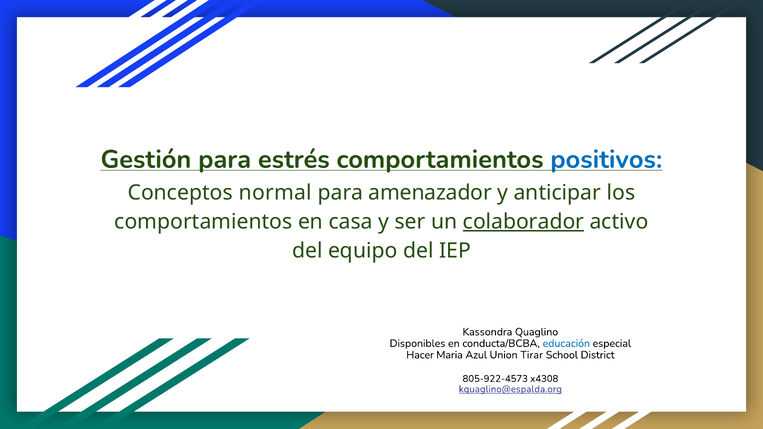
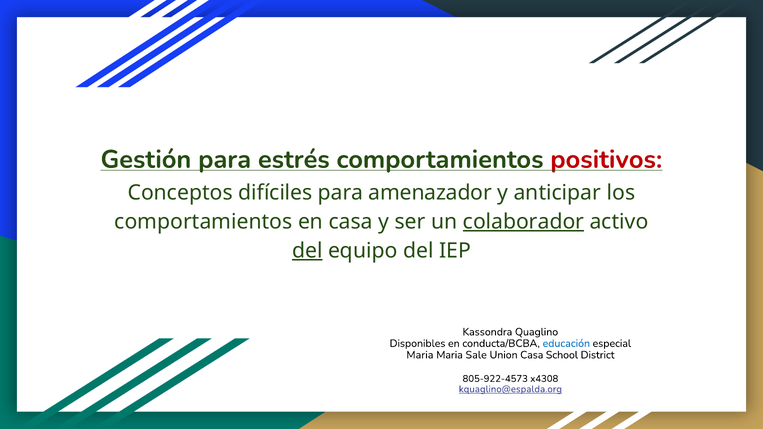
positivos colour: blue -> red (606, 159)
normal: normal -> difíciles (275, 193)
del underline: none -> present (307, 251)
Hacer: Hacer -> Maria (420, 355)
Azul: Azul -> Sale (476, 355)
Union Tirar: Tirar -> Casa (532, 355)
